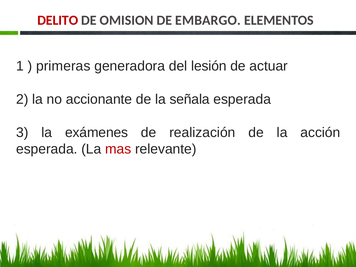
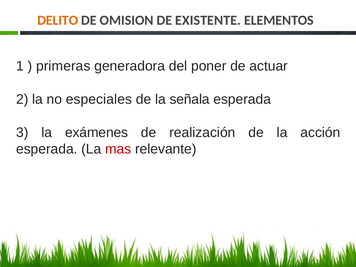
DELITO colour: red -> orange (58, 20)
EMBARGO: EMBARGO -> EXISTENTE (208, 20)
lesión: lesión -> poner (209, 66)
accionante: accionante -> especiales (99, 99)
